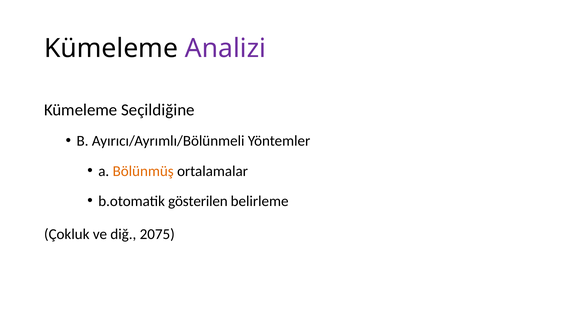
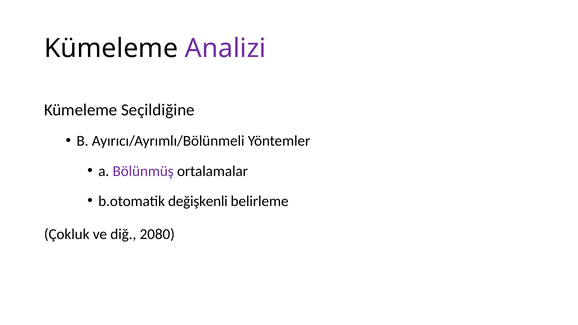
Bölünmüş colour: orange -> purple (143, 171)
gösterilen: gösterilen -> değişkenli (198, 201)
2075: 2075 -> 2080 (157, 234)
